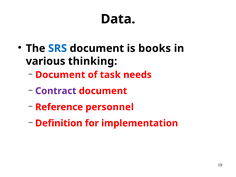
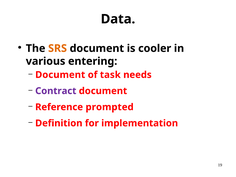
SRS colour: blue -> orange (58, 48)
books: books -> cooler (155, 48)
thinking: thinking -> entering (93, 61)
personnel: personnel -> prompted (110, 107)
